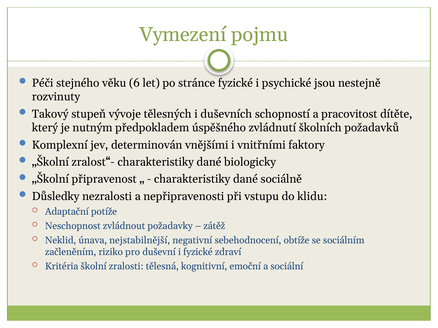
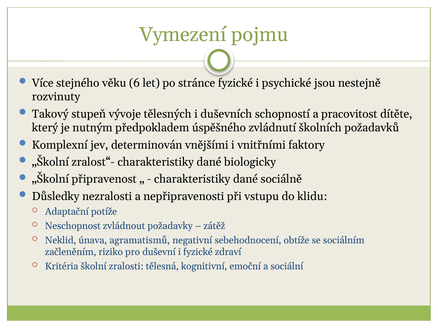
Péči: Péči -> Více (43, 83)
nejstabilnější: nejstabilnější -> agramatismů (140, 241)
